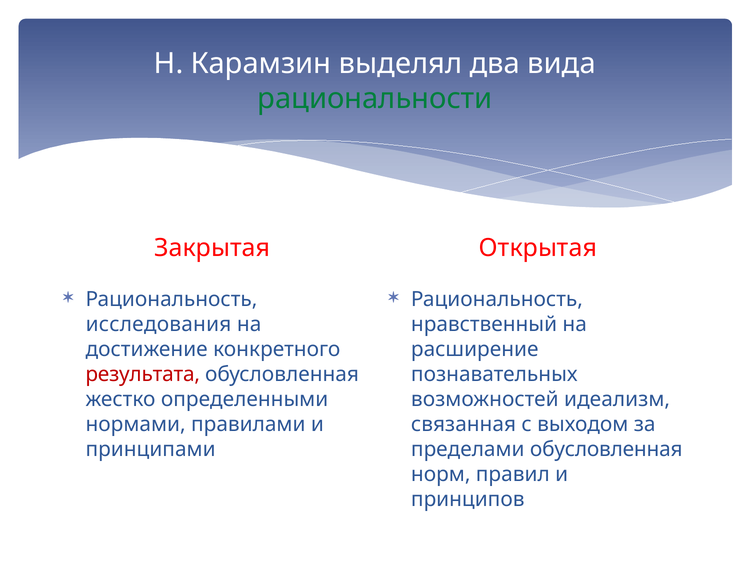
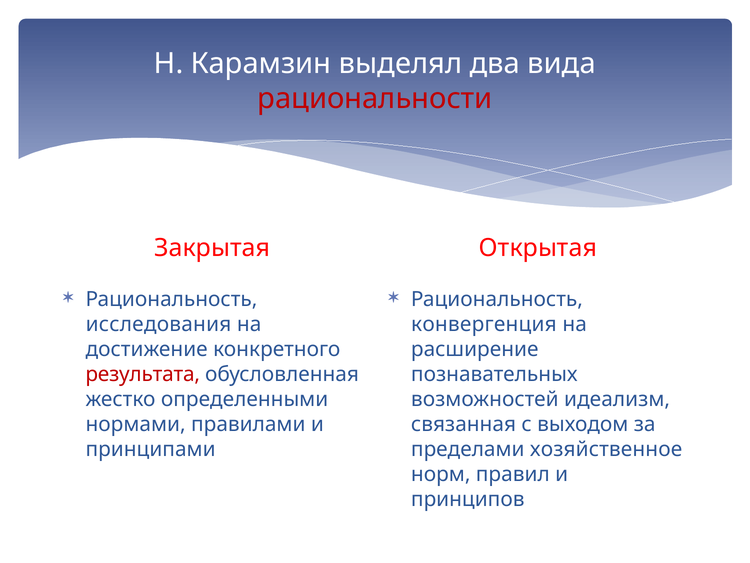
рациональности colour: green -> red (375, 99)
нравственный: нравственный -> конвергенция (484, 324)
пределами обусловленная: обусловленная -> хозяйственное (606, 449)
